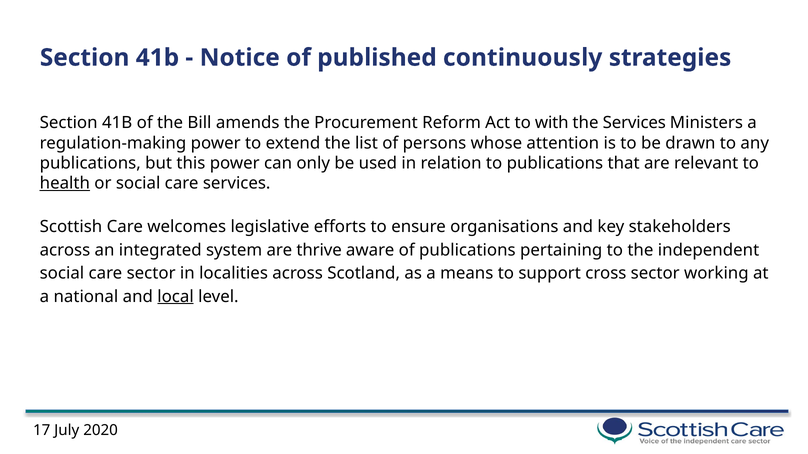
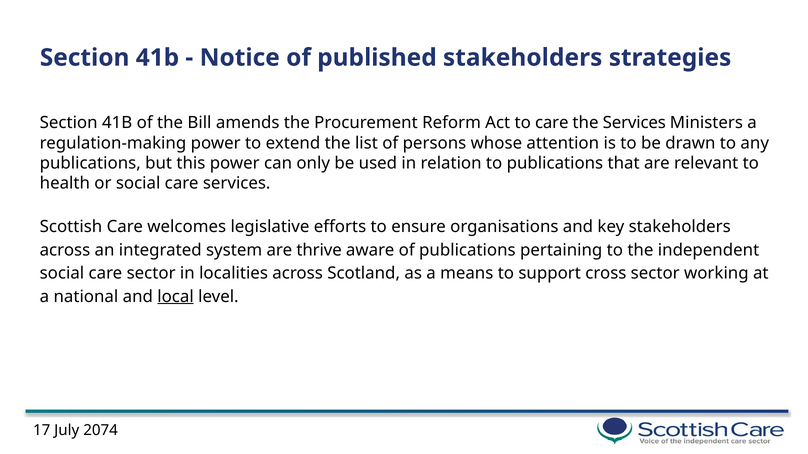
published continuously: continuously -> stakeholders (523, 58)
to with: with -> care (552, 123)
health underline: present -> none (65, 184)
2020: 2020 -> 2074 (101, 431)
